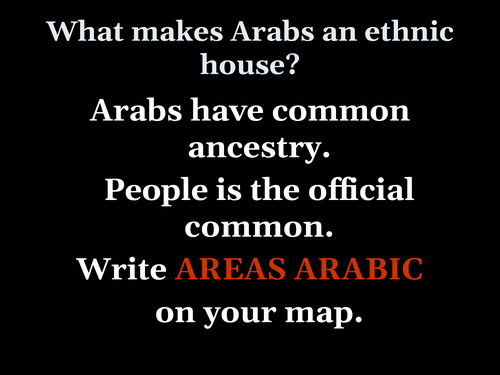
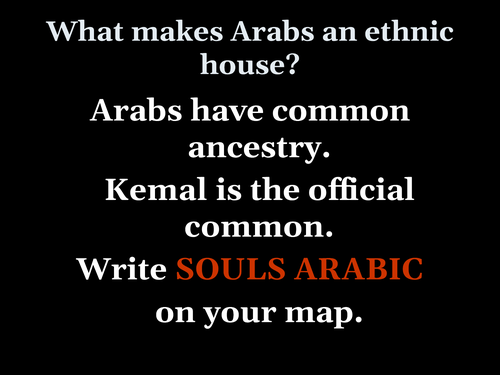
People: People -> Kemal (156, 190)
AREAS: AREAS -> SOULS (231, 269)
